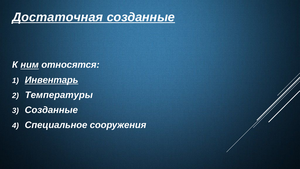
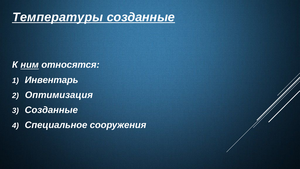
Достаточная: Достаточная -> Температуры (58, 17)
Инвентарь underline: present -> none (52, 80)
Температуры: Температуры -> Оптимизация (59, 95)
